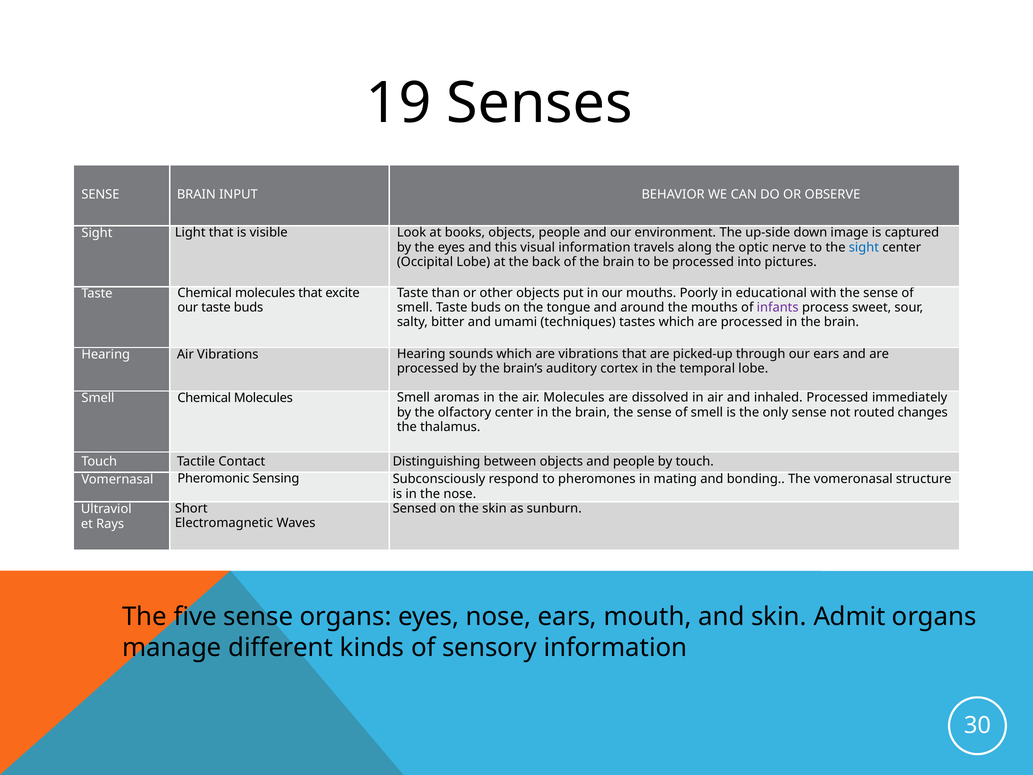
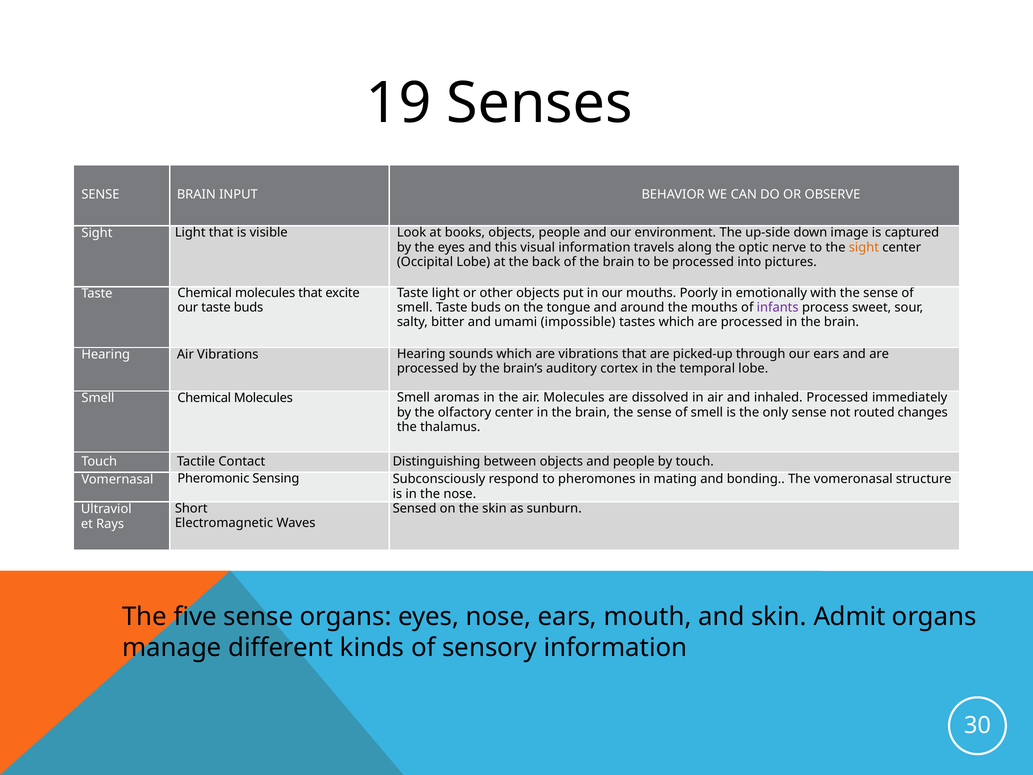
sight colour: blue -> orange (864, 247)
Taste than: than -> light (446, 293)
educational: educational -> emotionally (771, 293)
techniques: techniques -> impossible (578, 322)
